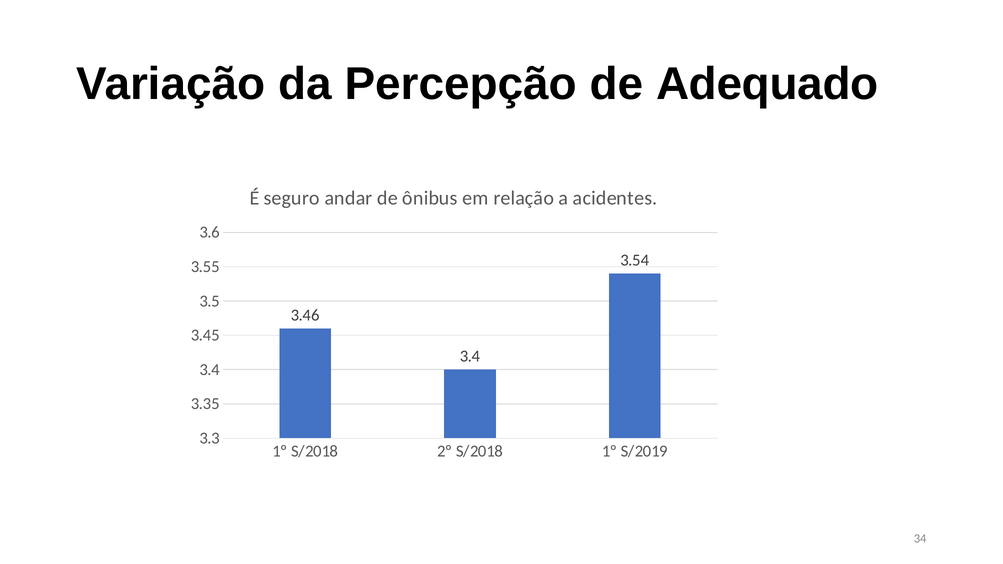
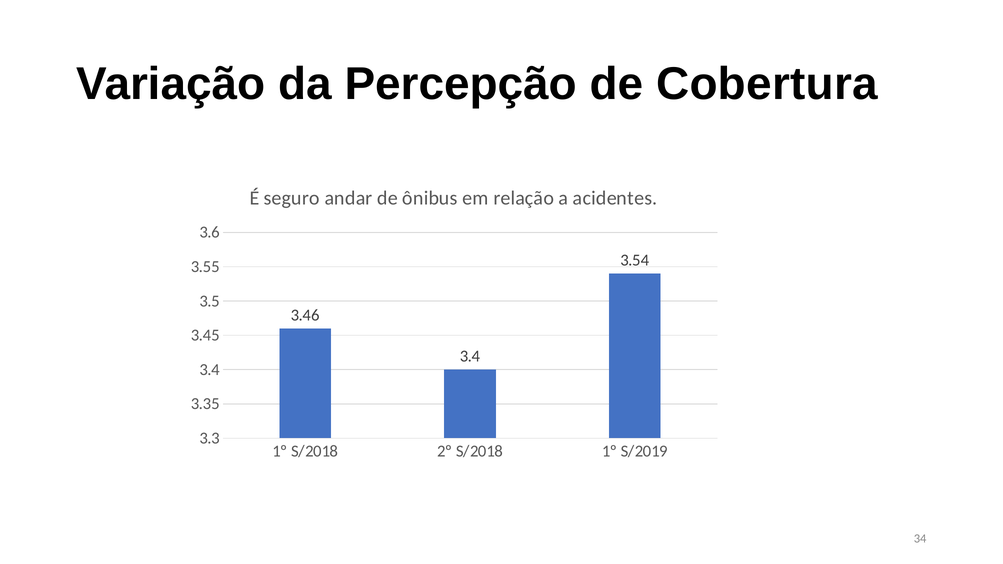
Adequado: Adequado -> Cobertura (767, 84)
